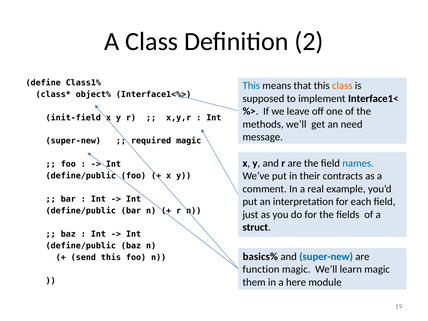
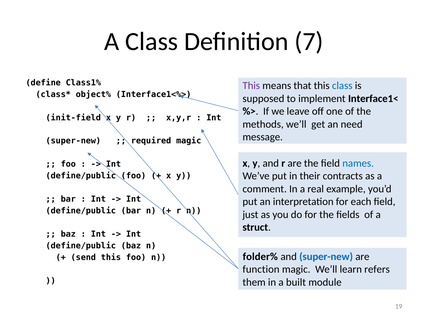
2: 2 -> 7 (309, 41)
This colour: blue -> purple (251, 86)
class colour: orange -> blue (342, 86)
basics%: basics% -> folder% (260, 257)
learn magic: magic -> refers (377, 269)
here: here -> built (296, 282)
